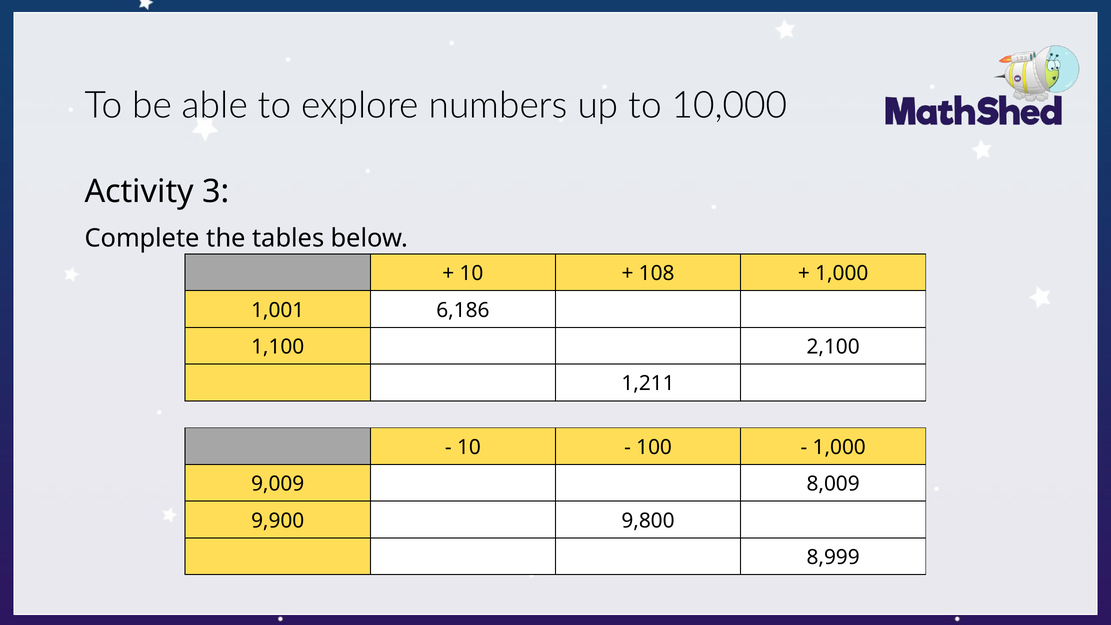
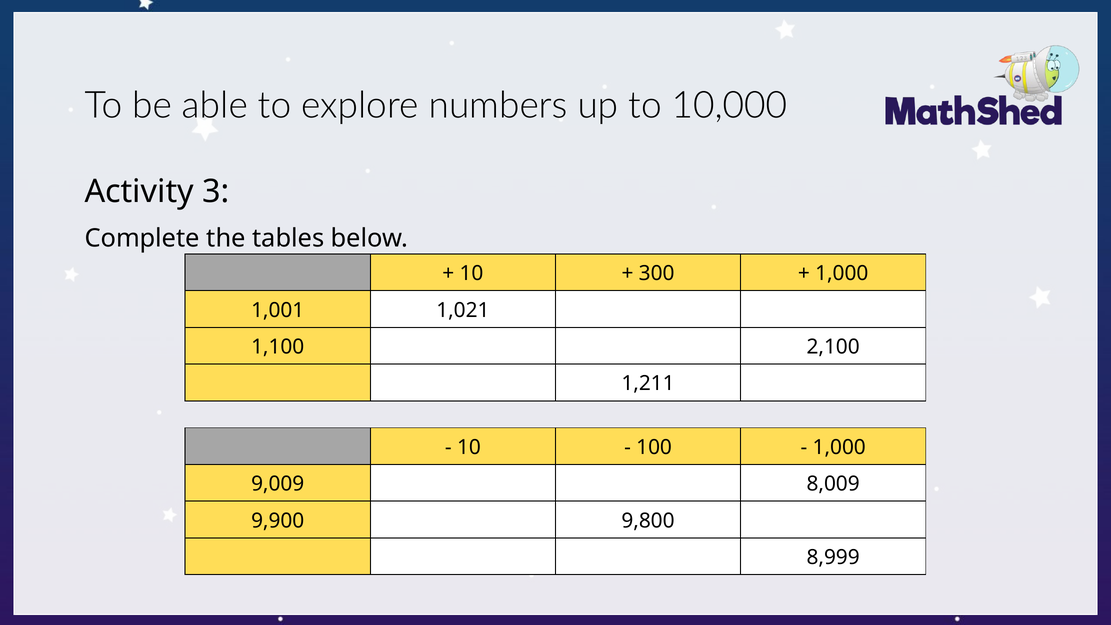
108: 108 -> 300 (657, 273)
6,186: 6,186 -> 1,021 (463, 310)
